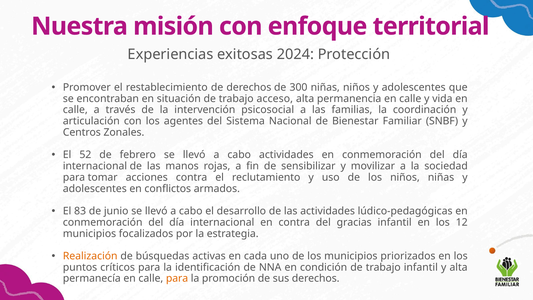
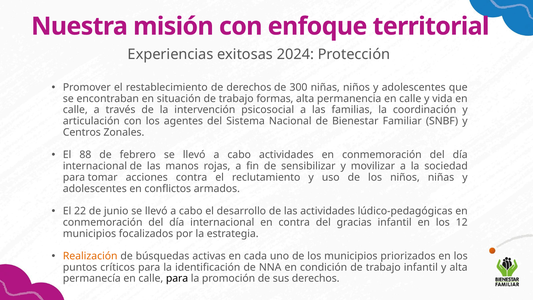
acceso: acceso -> formas (275, 99)
52: 52 -> 88 (85, 155)
83: 83 -> 22 (80, 211)
para colour: orange -> black (177, 278)
